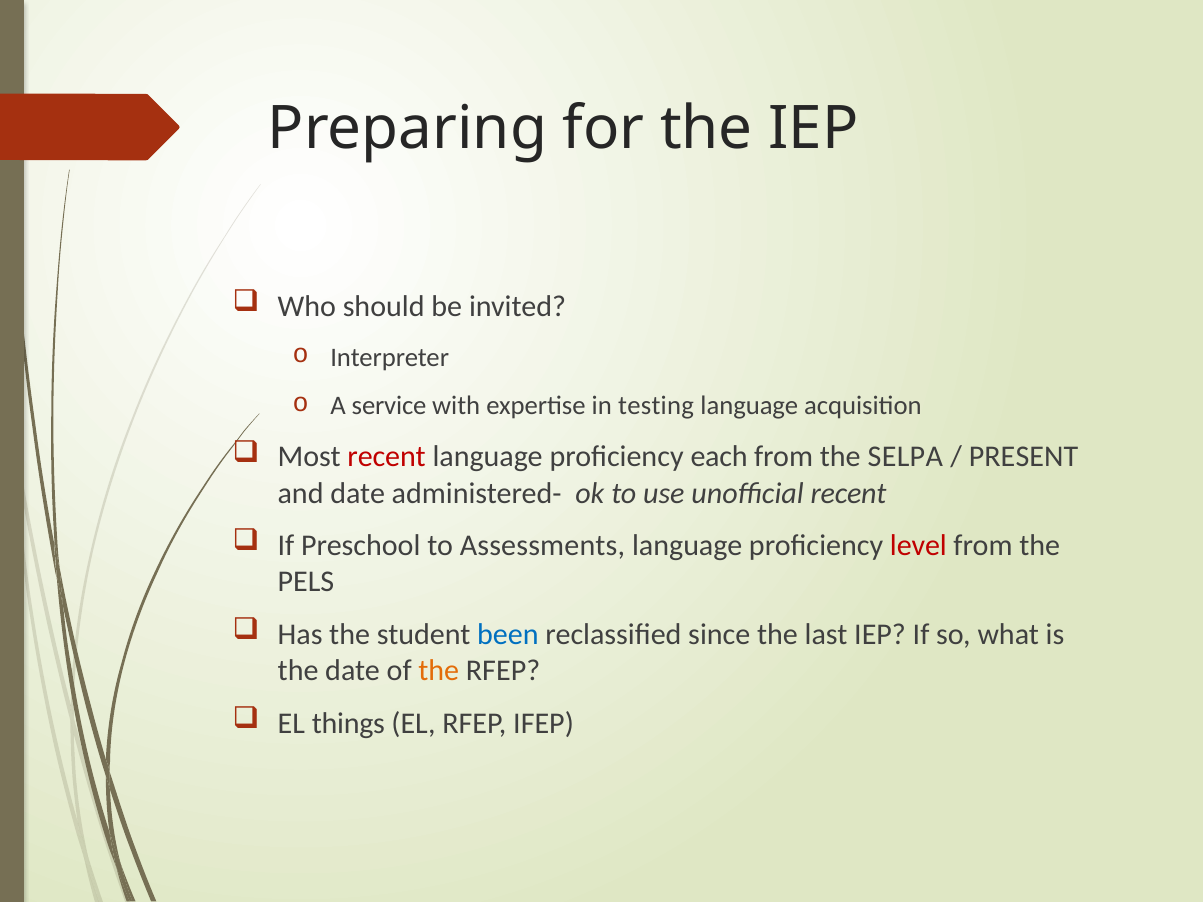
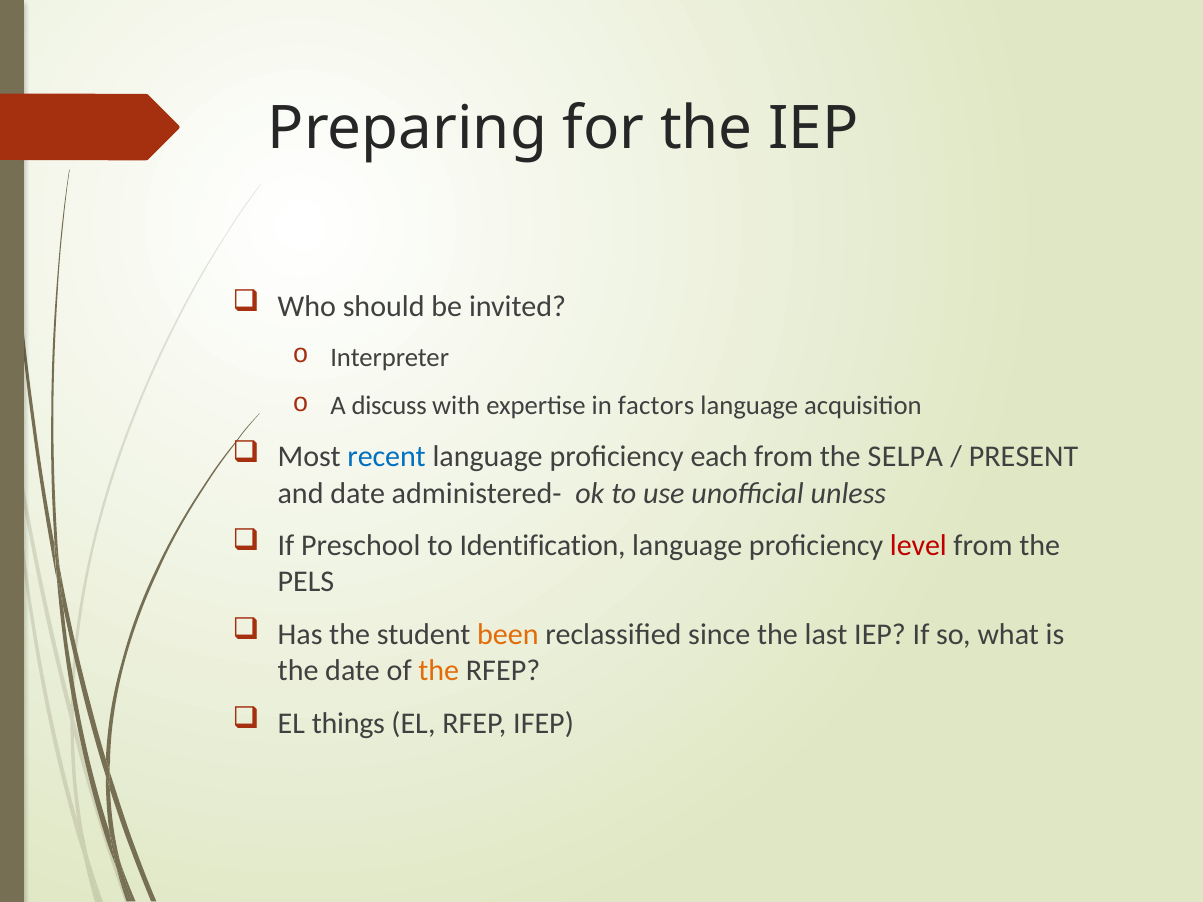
service: service -> discuss (389, 406)
testing: testing -> factors (656, 406)
recent colour: red -> blue (387, 457)
unofficial recent: recent -> unless (848, 493)
Assessments: Assessments -> Identification (543, 546)
been colour: blue -> orange (508, 635)
